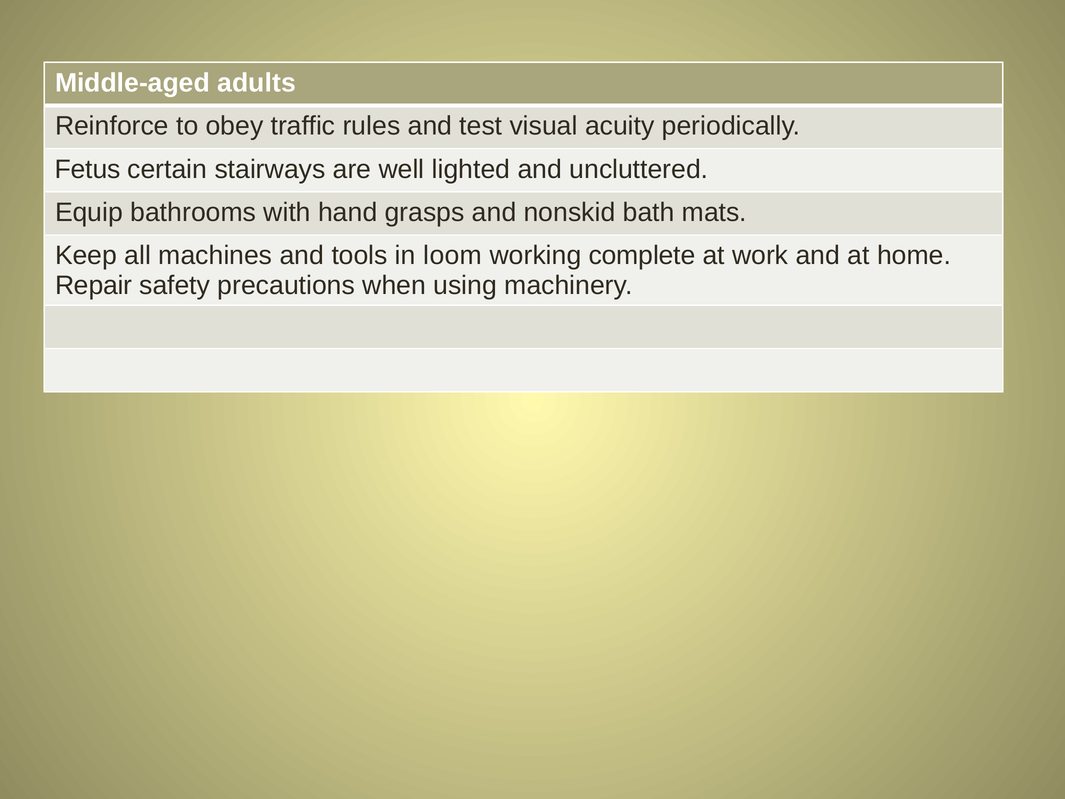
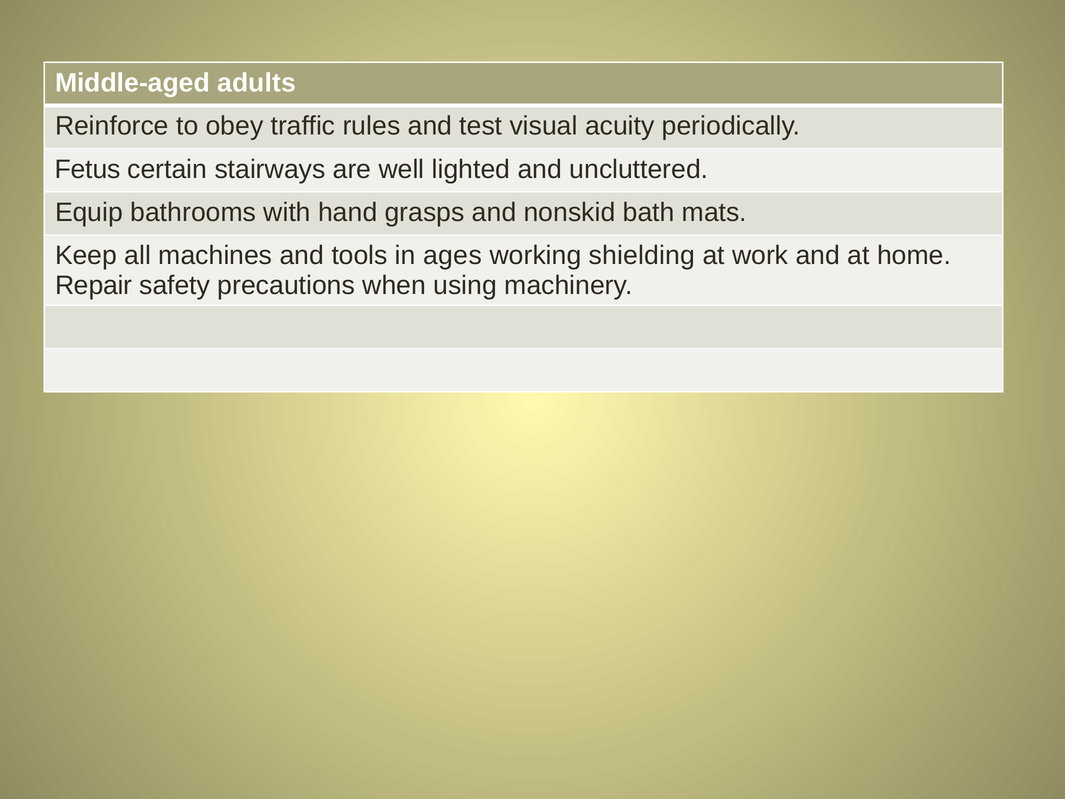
loom: loom -> ages (453, 256)
complete: complete -> shielding (642, 256)
